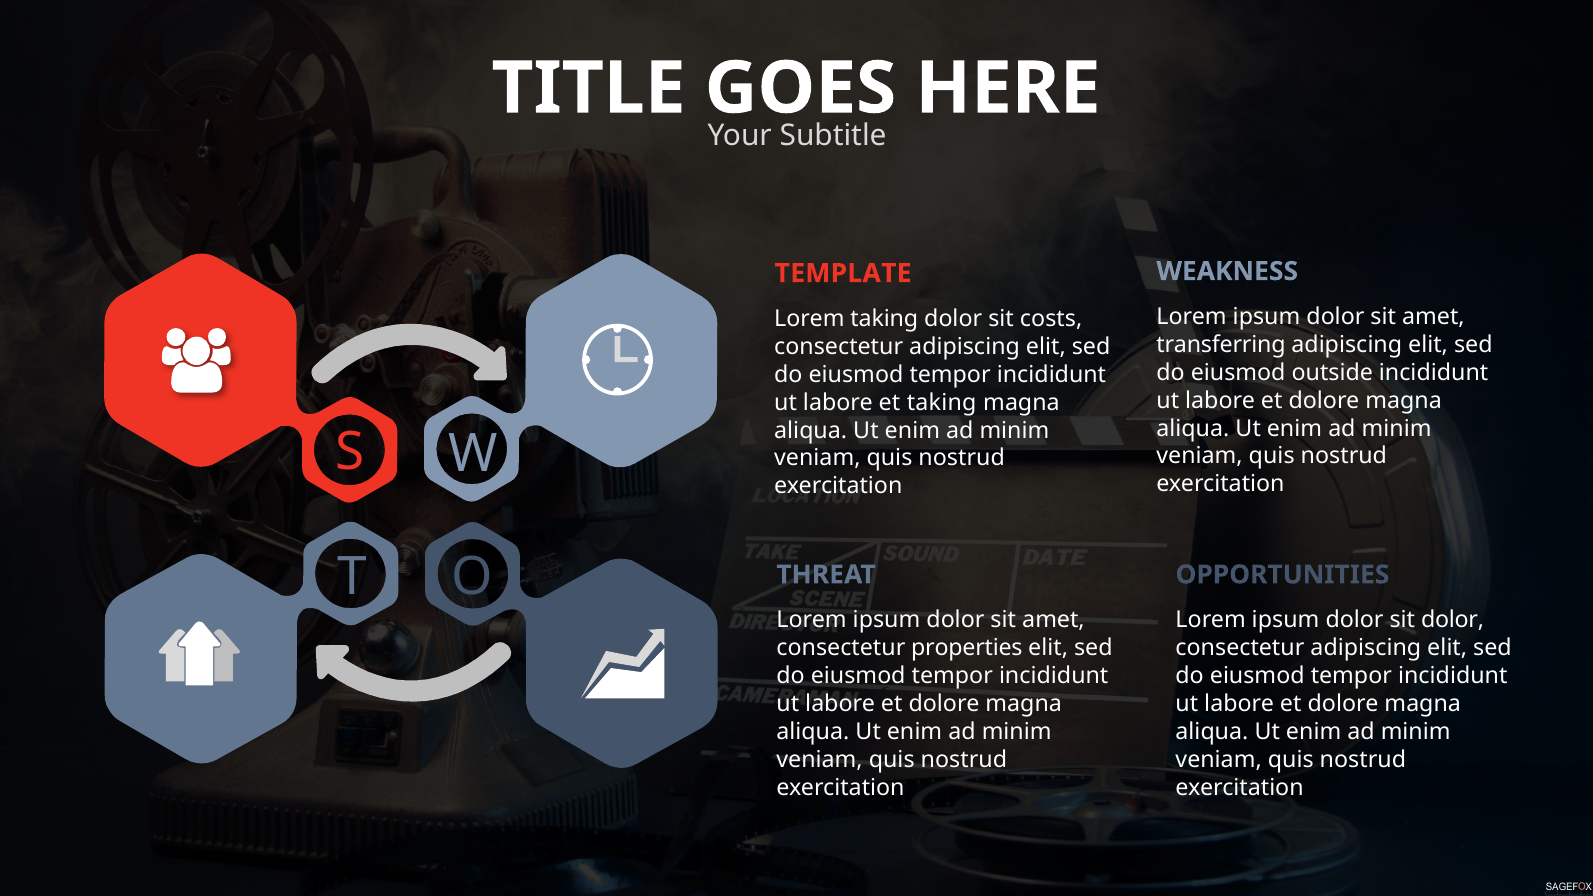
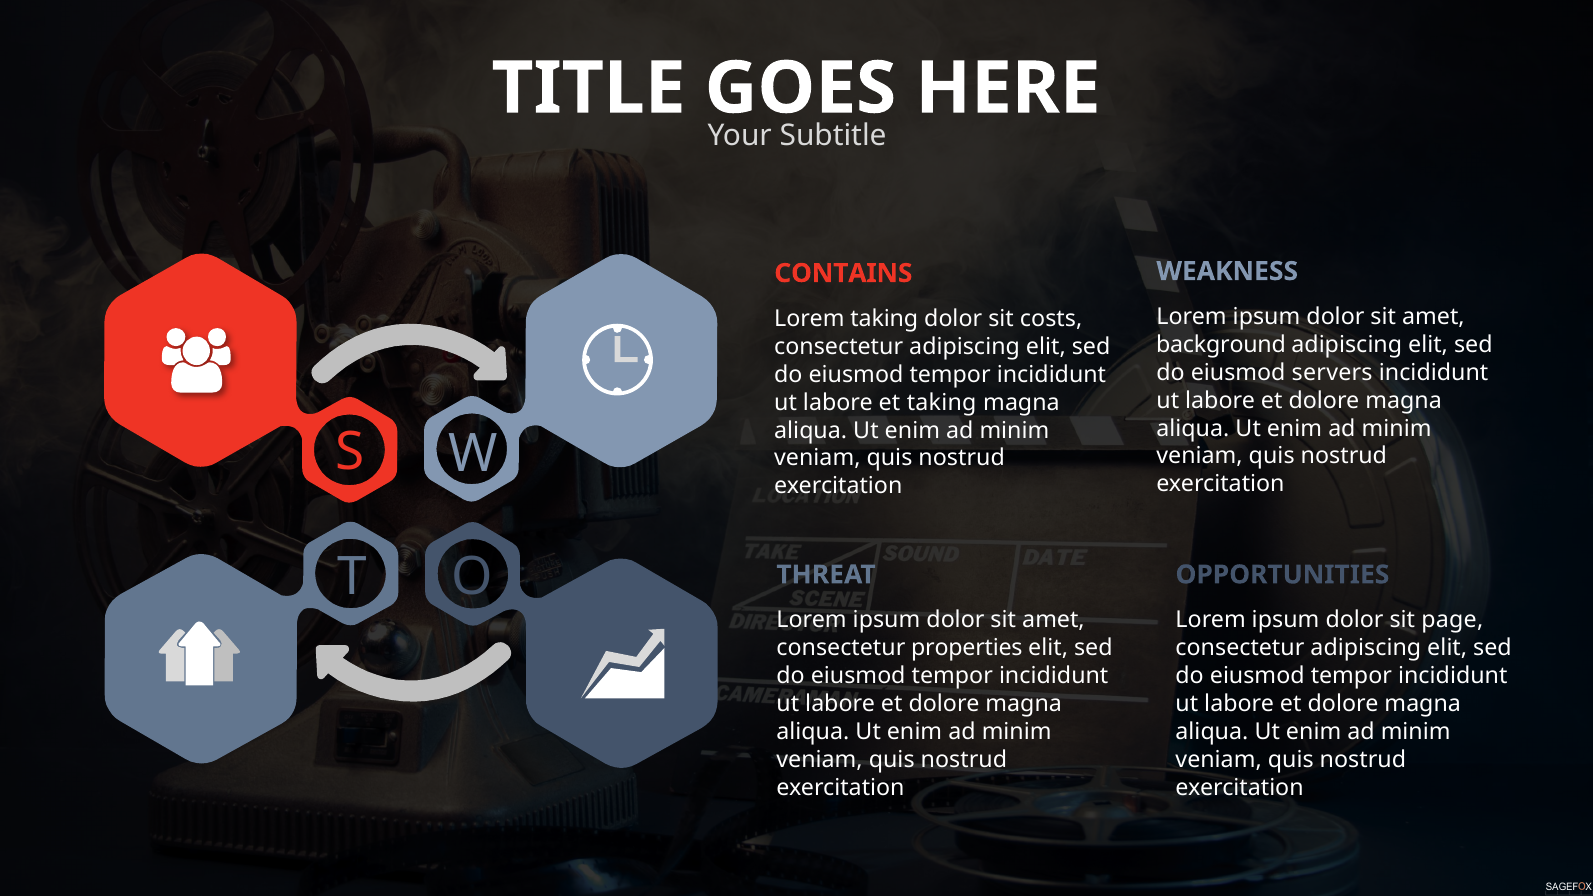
TEMPLATE: TEMPLATE -> CONTAINS (843, 273)
transferring: transferring -> background (1221, 345)
outside: outside -> servers (1332, 373)
sit dolor: dolor -> page (1452, 620)
